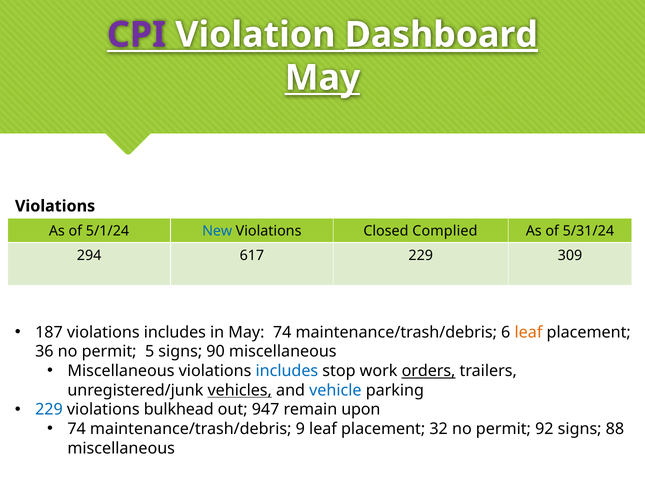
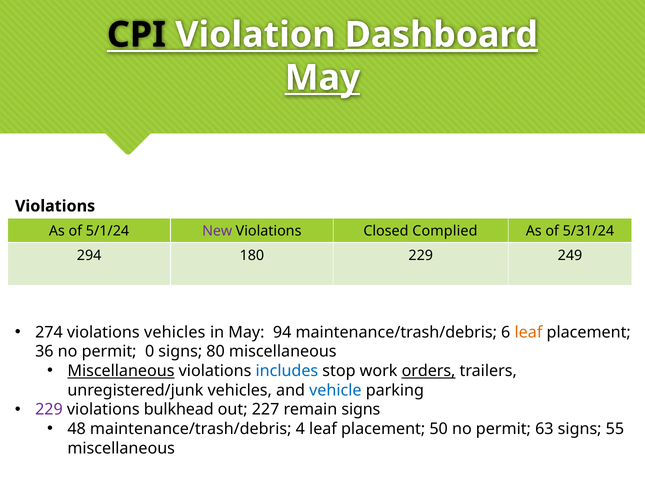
CPI colour: purple -> black (136, 35)
New colour: blue -> purple (217, 231)
617: 617 -> 180 (252, 255)
309: 309 -> 249 (570, 255)
187: 187 -> 274 (49, 332)
includes: includes -> vehicles (175, 332)
May 74: 74 -> 94 (282, 332)
5: 5 -> 0 (150, 351)
90: 90 -> 80 (216, 351)
Miscellaneous underline: none -> present (121, 371)
vehicles underline: present -> none (240, 390)
229 colour: blue -> purple (49, 409)
947: 947 -> 227 (266, 409)
remain upon: upon -> signs (361, 409)
74: 74 -> 48 (77, 429)
9: 9 -> 4 (300, 429)
32: 32 -> 50 (439, 429)
92: 92 -> 63 (544, 429)
88: 88 -> 55 (615, 429)
